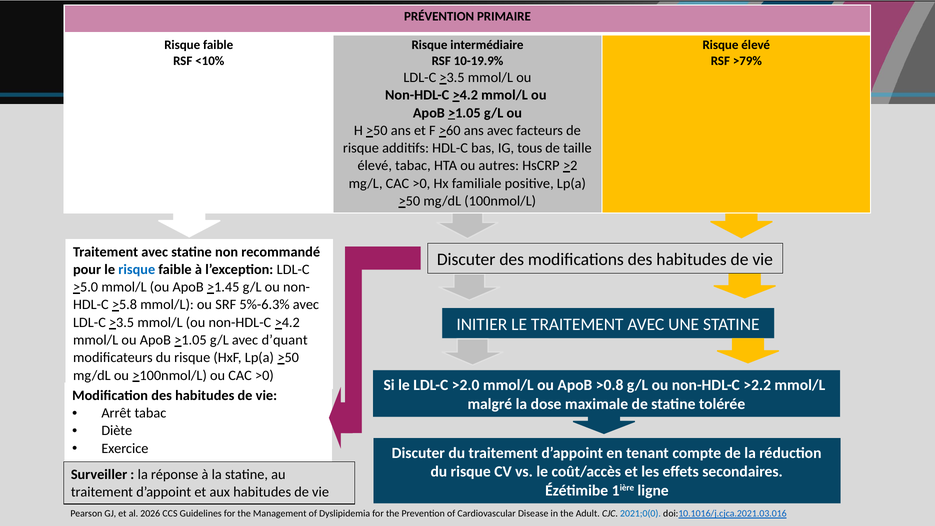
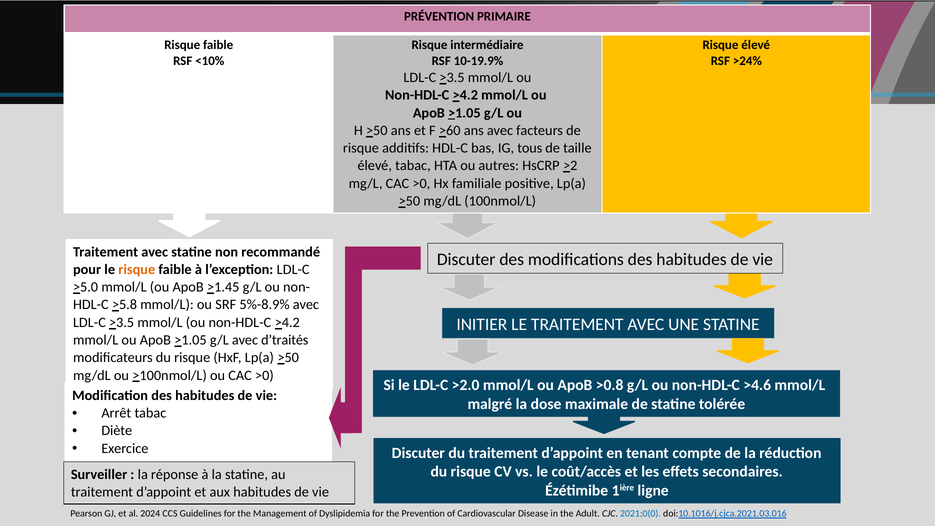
>79%: >79% -> >24% (747, 61)
risque colour: blue -> orange (137, 269)
5%-6.3%: 5%-6.3% -> 5%-8.9% (265, 305)
d’quant: d’quant -> d’traités (285, 340)
>2.2: >2.2 -> >4.6 (757, 385)
2026: 2026 -> 2024 (150, 514)
